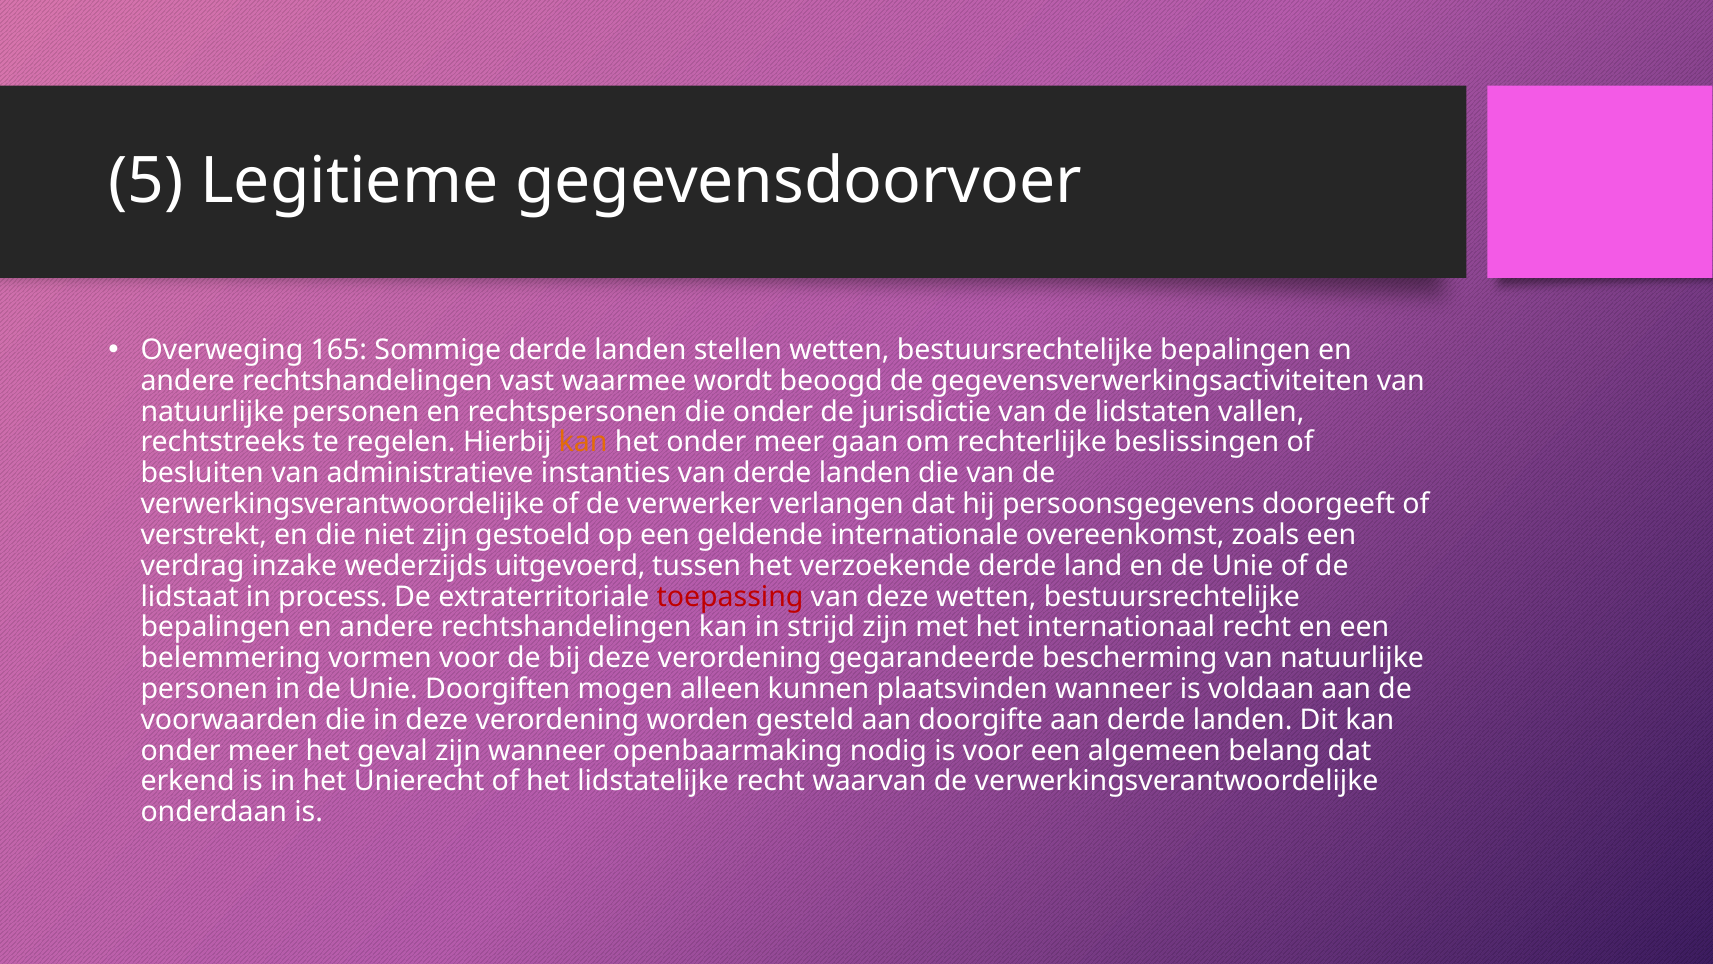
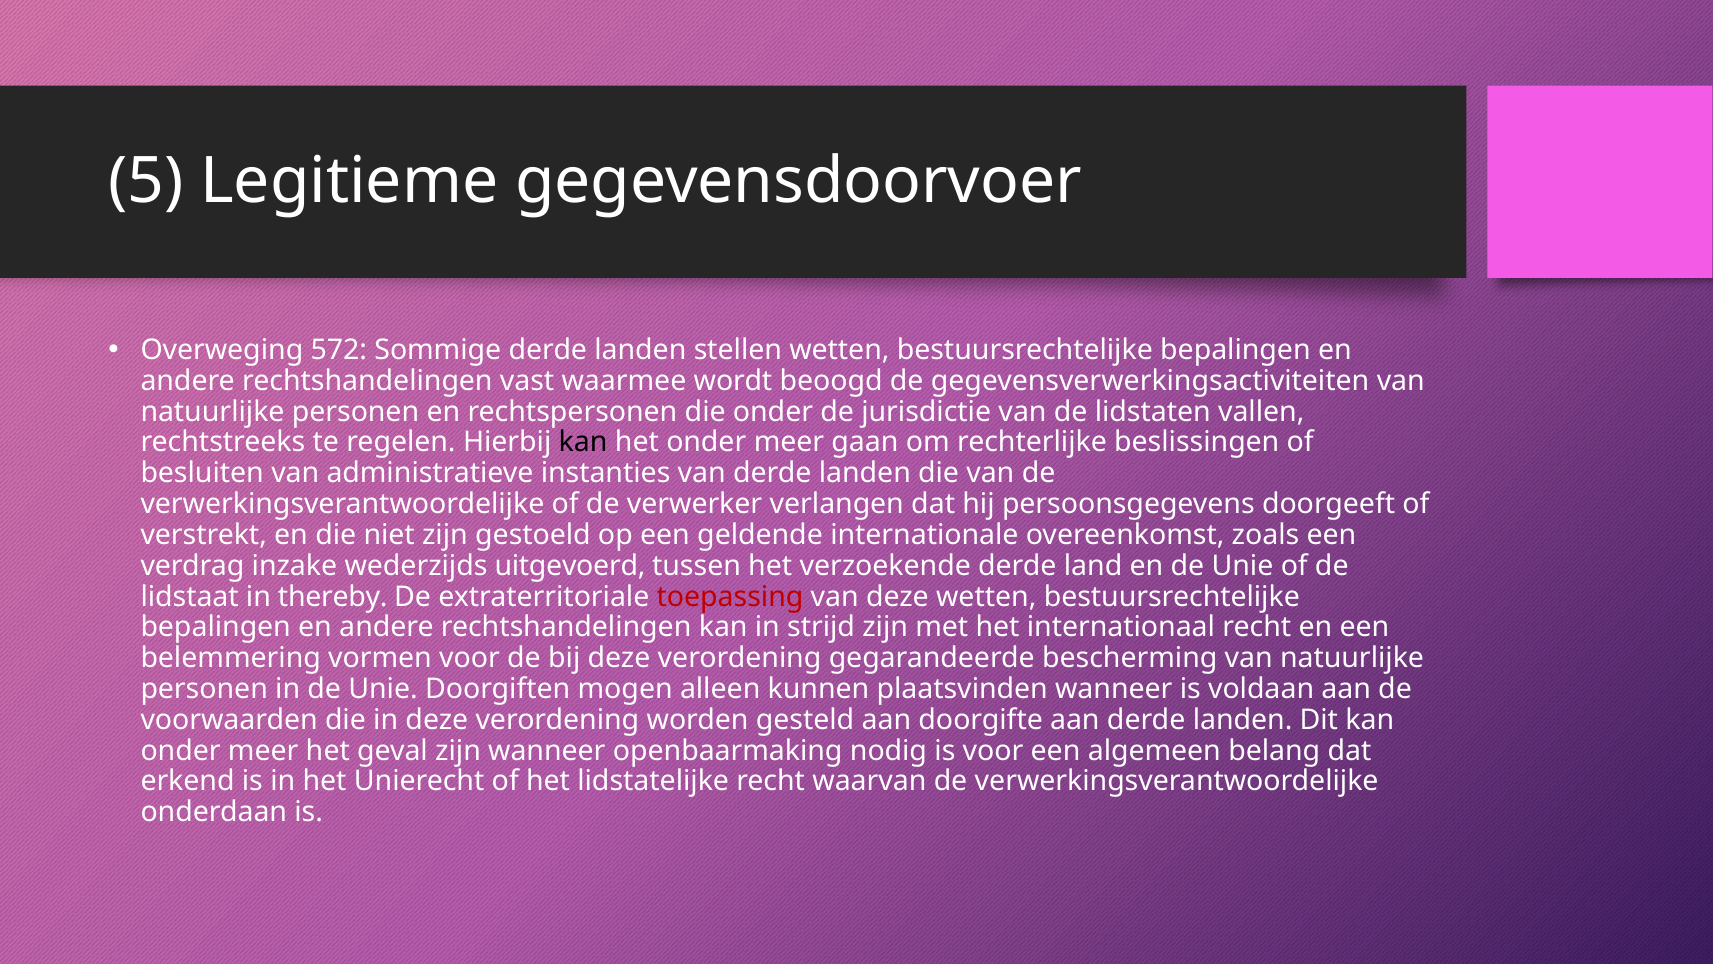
165: 165 -> 572 (339, 350)
kan colour: orange -> black (583, 442)
process: process -> thereby (333, 596)
